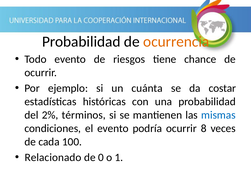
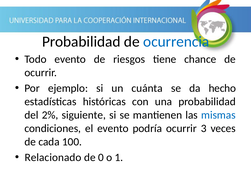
ocurrencia colour: orange -> blue (176, 42)
costar: costar -> hecho (222, 88)
términos: términos -> siguiente (84, 115)
8: 8 -> 3 (204, 129)
